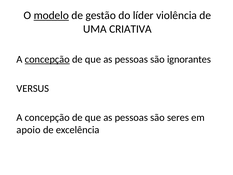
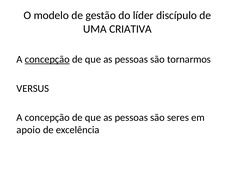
modelo underline: present -> none (51, 15)
violência: violência -> discípulo (177, 15)
ignorantes: ignorantes -> tornarmos (189, 59)
